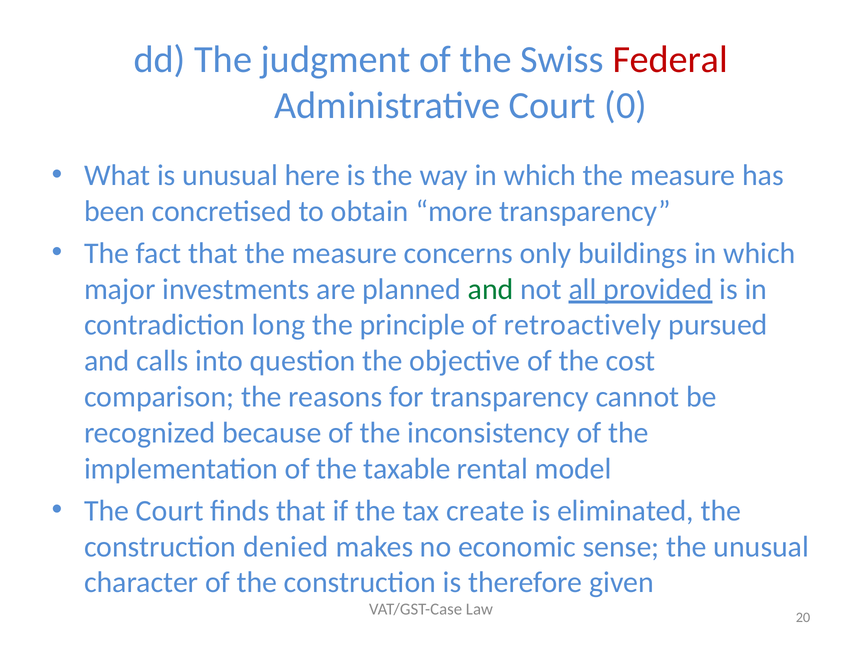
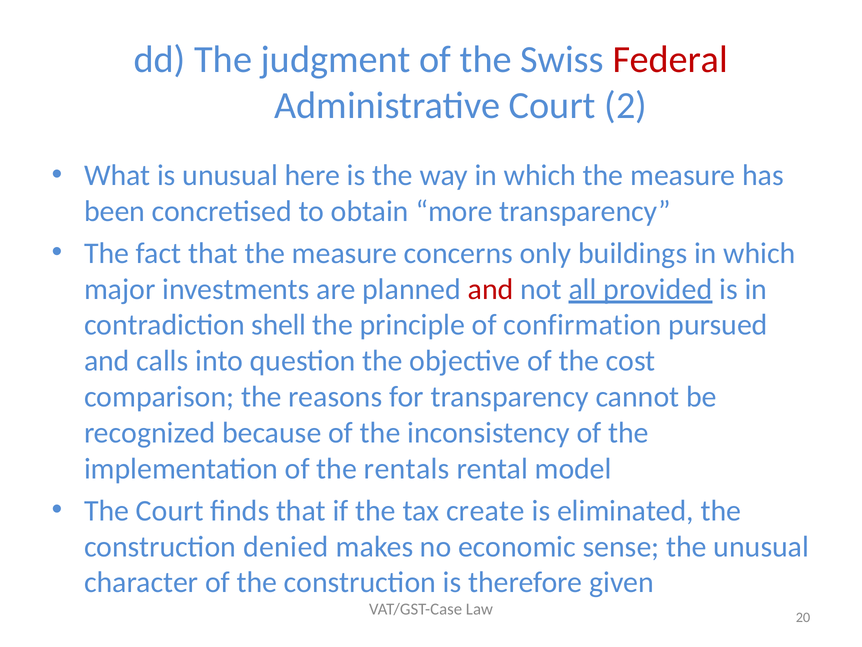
0: 0 -> 2 (626, 105)
and colour: green -> red (491, 289)
long: long -> shell (279, 325)
retroactively: retroactively -> confirmation (583, 325)
taxable: taxable -> rentals (407, 468)
